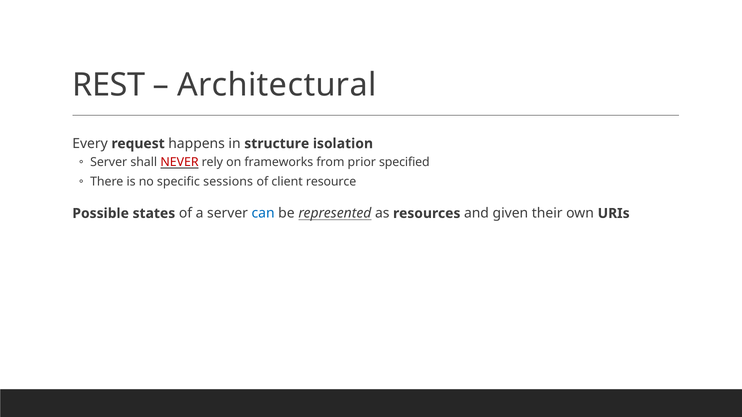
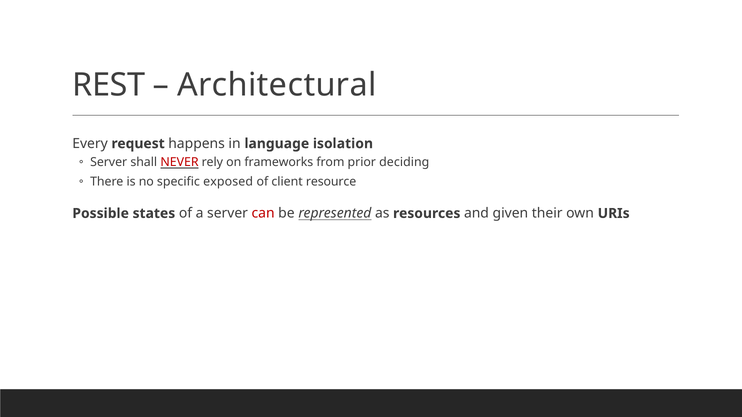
structure: structure -> language (277, 144)
specified: specified -> deciding (404, 162)
sessions: sessions -> exposed (228, 182)
can colour: blue -> red (263, 214)
